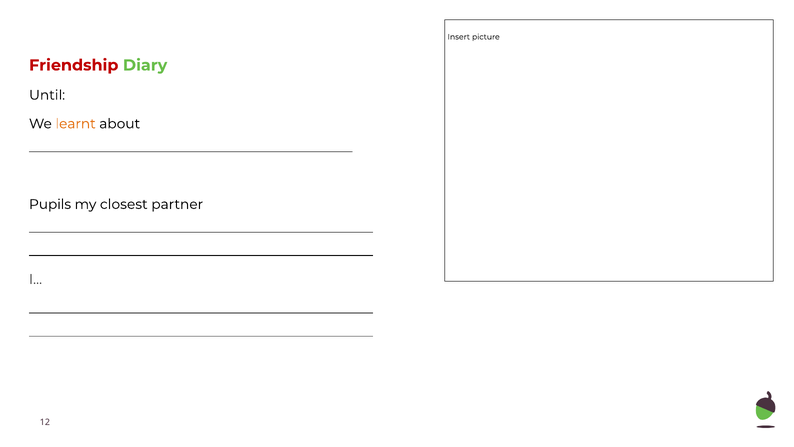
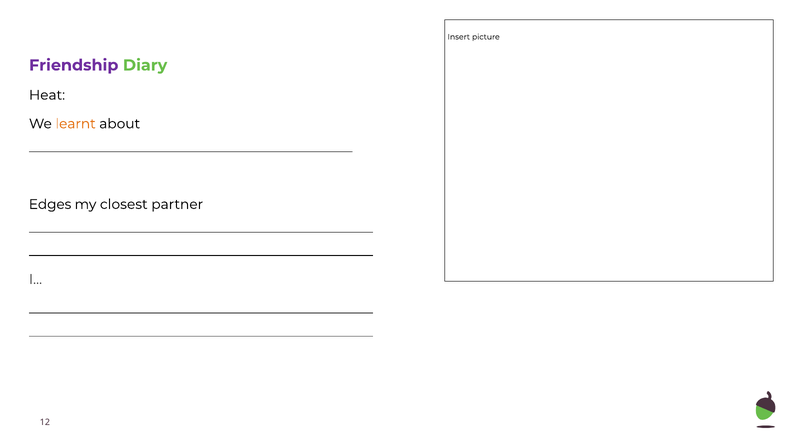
Friendship colour: red -> purple (74, 65)
Until: Until -> Heat (47, 95)
Pupils: Pupils -> Edges (50, 204)
